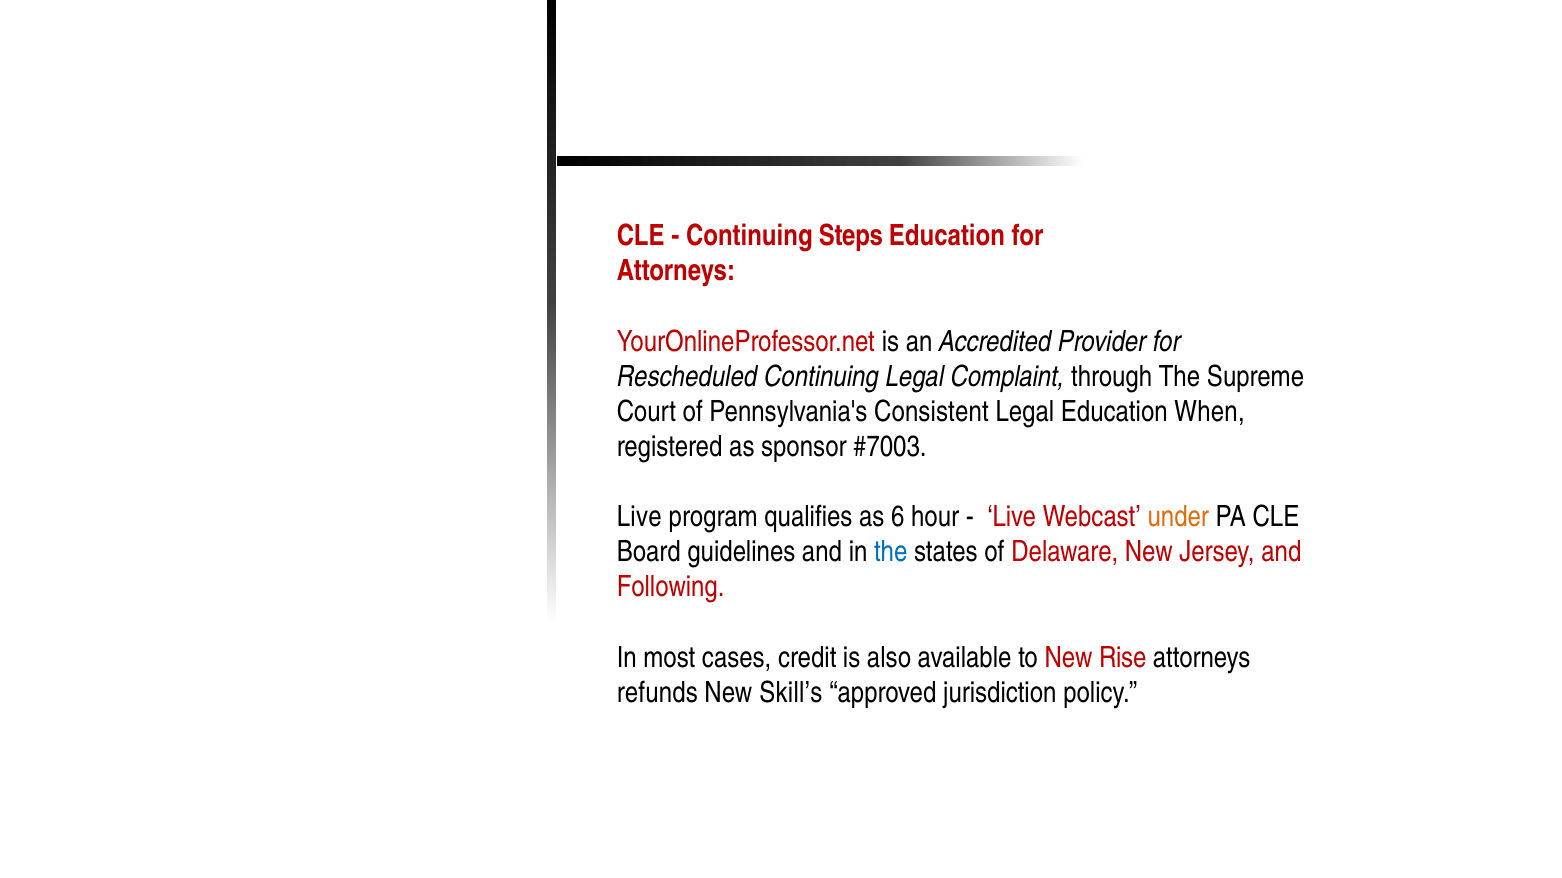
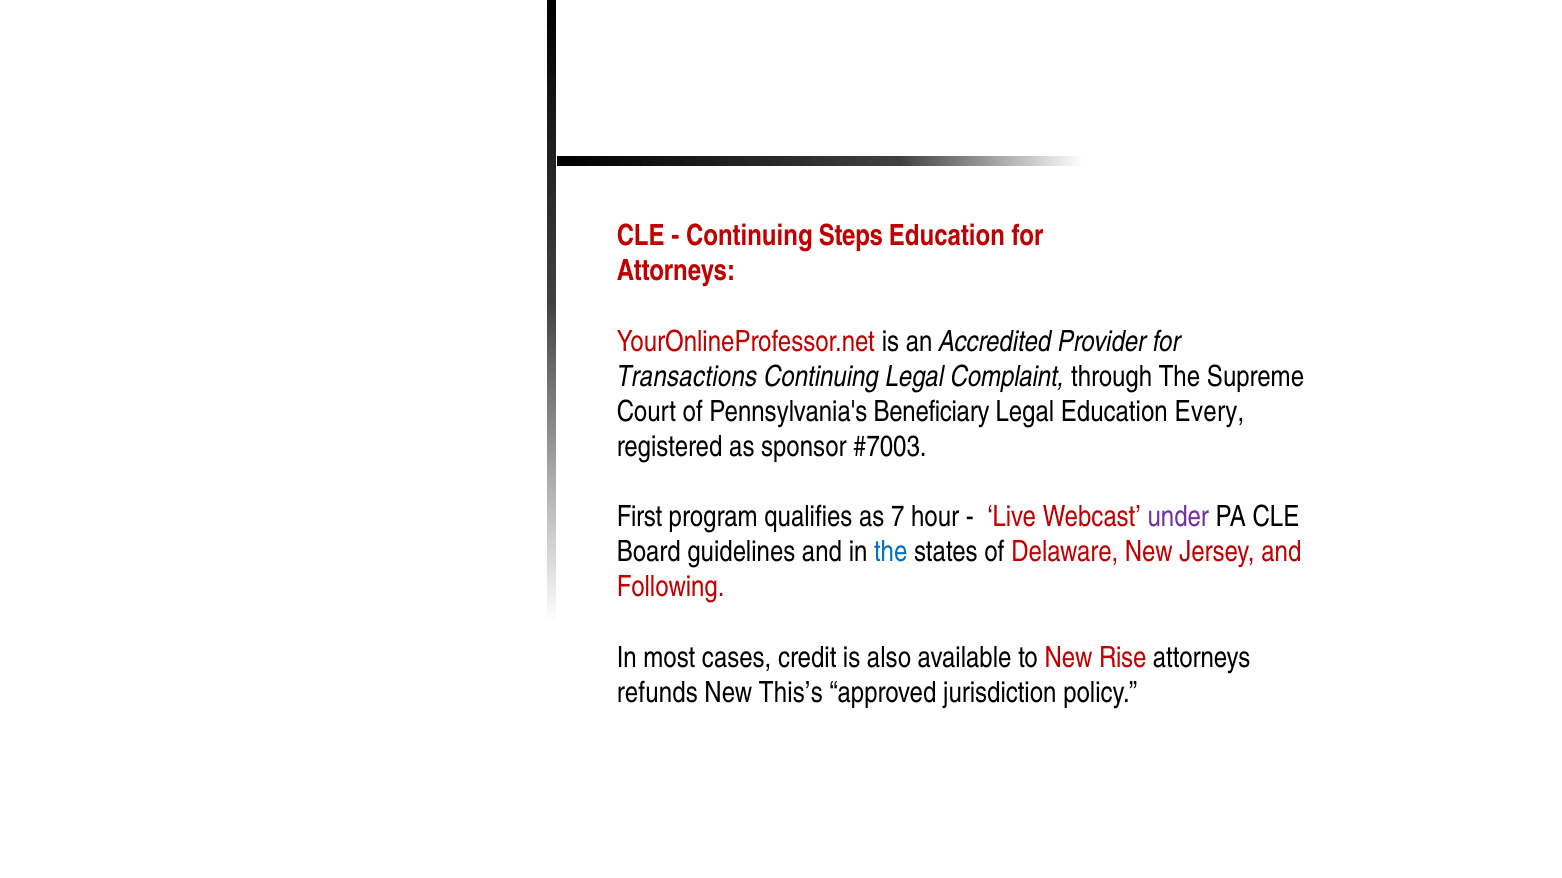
Rescheduled: Rescheduled -> Transactions (687, 377)
Consistent: Consistent -> Beneficiary (932, 412)
When: When -> Every (1210, 412)
Live: Live -> First (640, 517)
6: 6 -> 7 (898, 517)
under colour: orange -> purple (1178, 517)
Skill’s: Skill’s -> This’s (791, 693)
